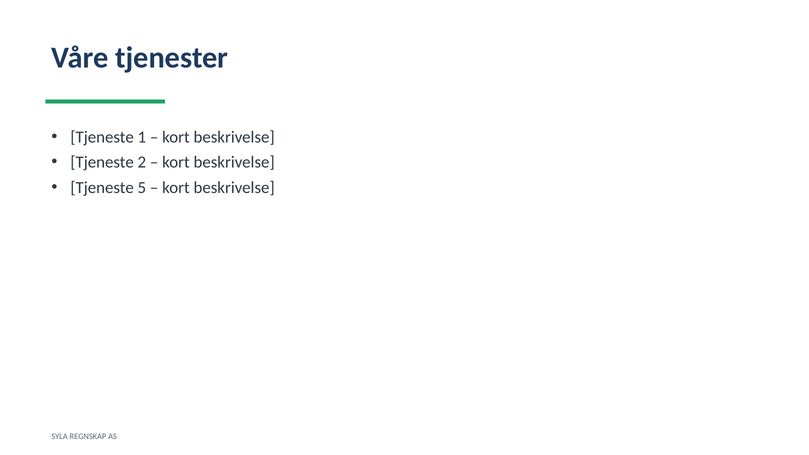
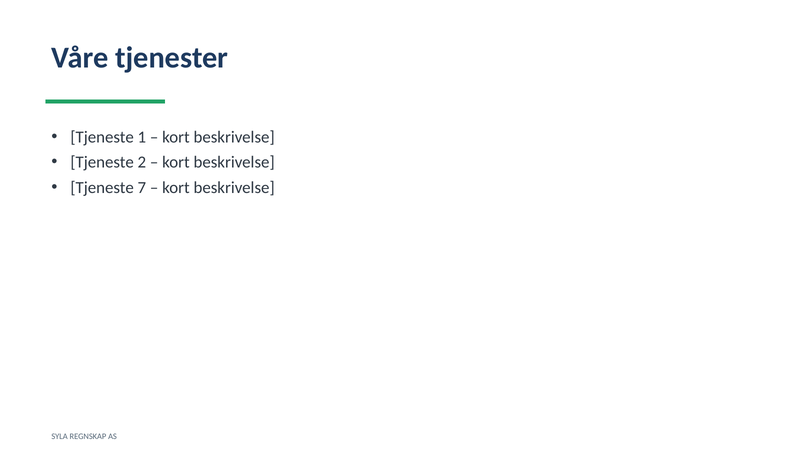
5: 5 -> 7 (142, 188)
